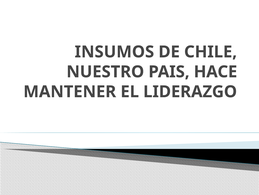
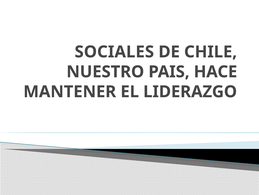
INSUMOS: INSUMOS -> SOCIALES (114, 52)
